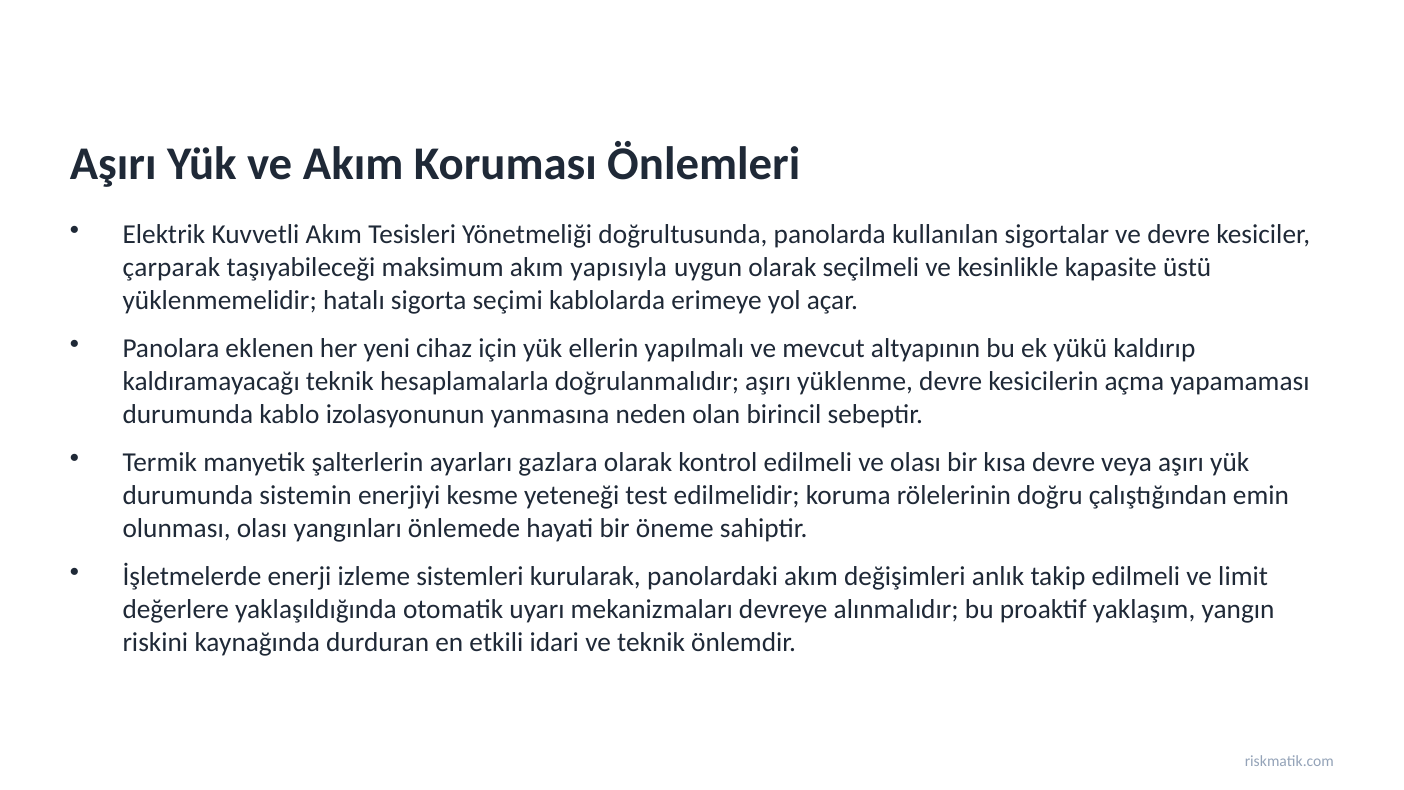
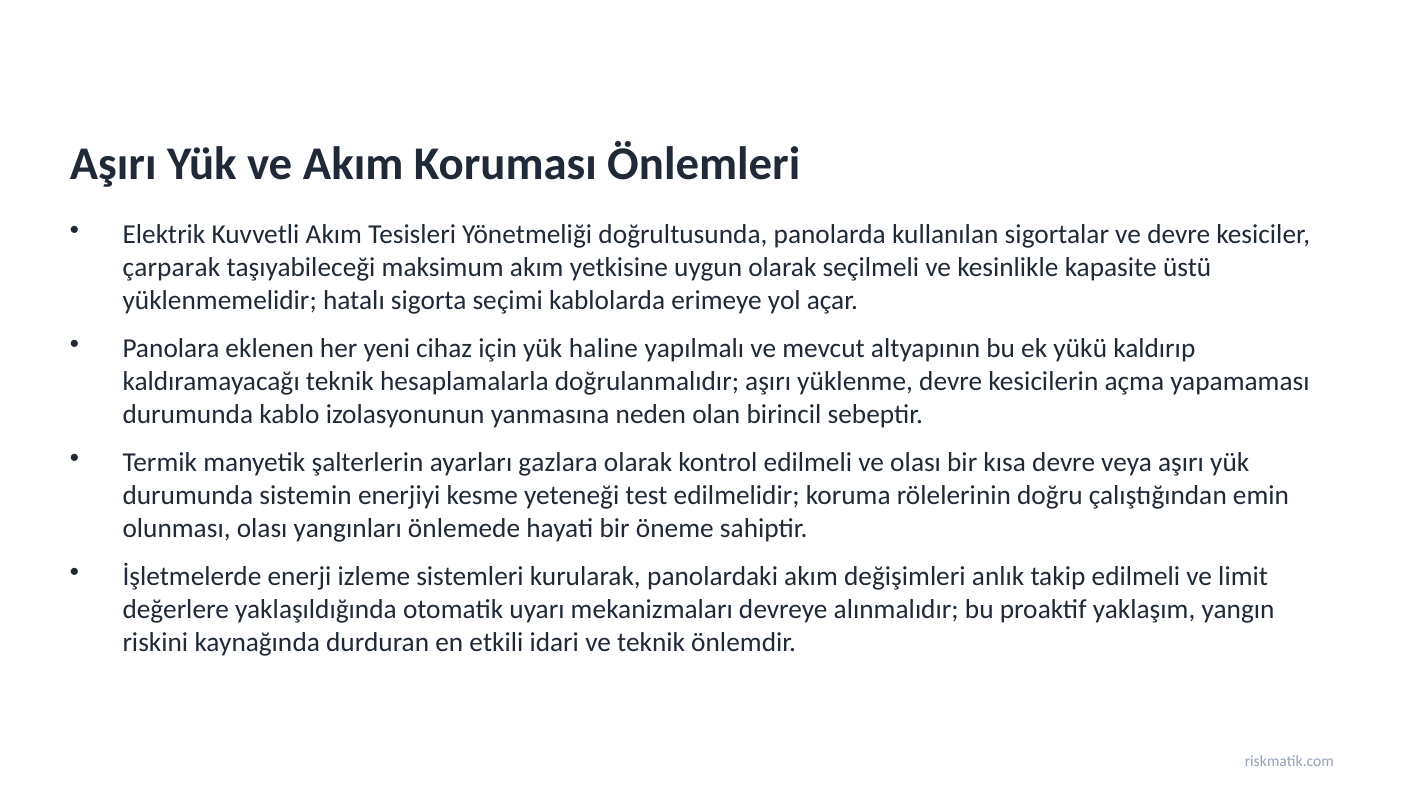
yapısıyla: yapısıyla -> yetkisine (619, 267)
ellerin: ellerin -> haline (603, 349)
